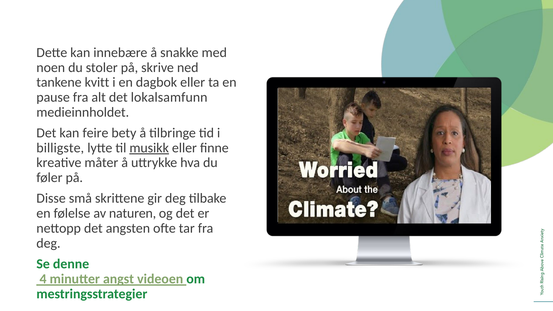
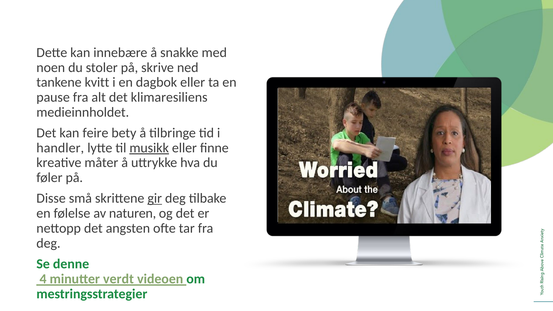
lokalsamfunn: lokalsamfunn -> klimaresiliens (169, 97)
billigste: billigste -> handler (60, 148)
gir underline: none -> present (155, 198)
angst: angst -> verdt (118, 279)
